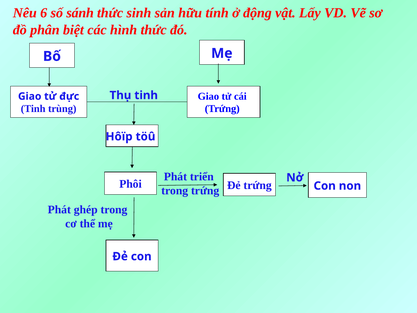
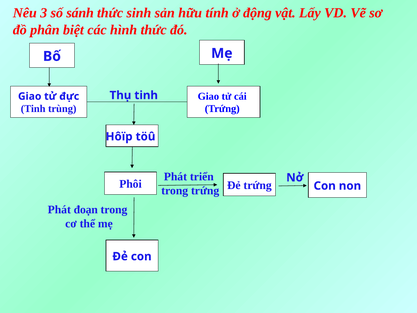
6: 6 -> 3 (44, 13)
ghép: ghép -> đoạn (86, 210)
